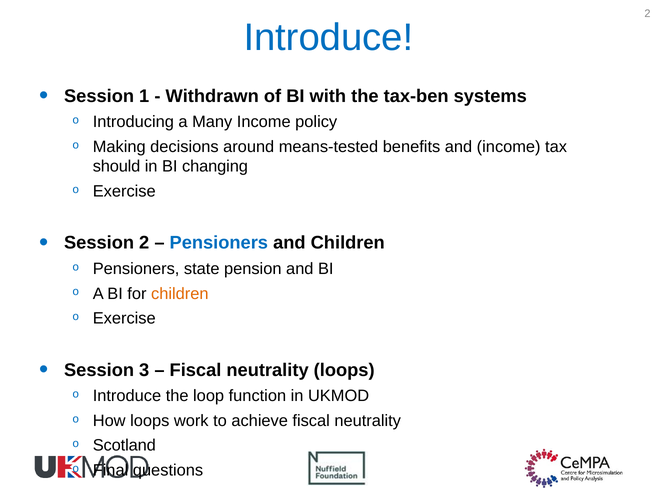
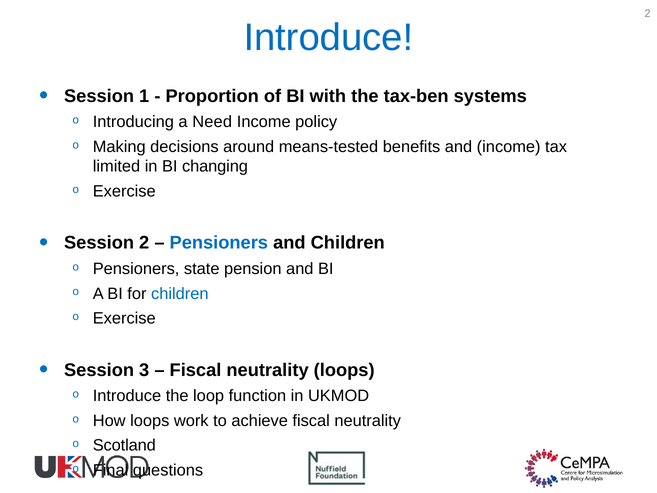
Withdrawn: Withdrawn -> Proportion (212, 96)
Many: Many -> Need (212, 122)
should: should -> limited (116, 166)
children colour: orange -> blue (180, 293)
